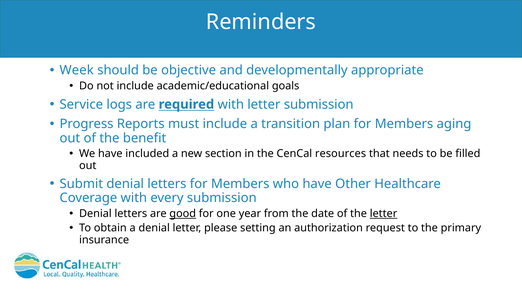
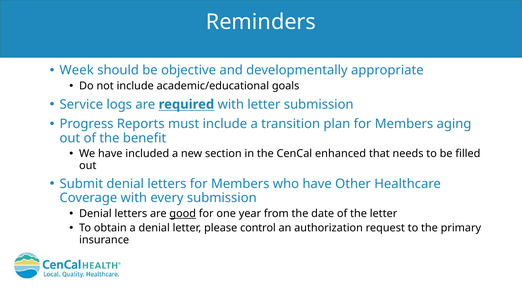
resources: resources -> enhanced (341, 153)
letter underline: present -> none (384, 213)
setting: setting -> control (258, 228)
